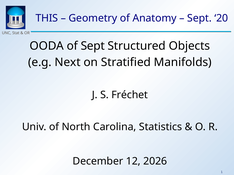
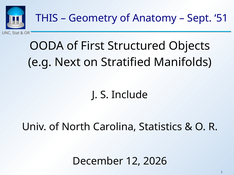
20: 20 -> 51 (221, 18)
of Sept: Sept -> First (93, 46)
Fréchet: Fréchet -> Include (130, 95)
